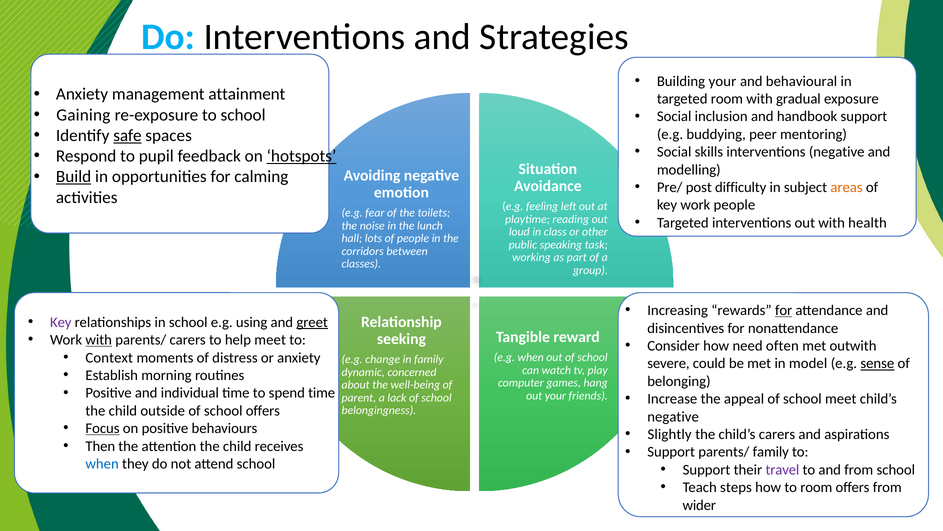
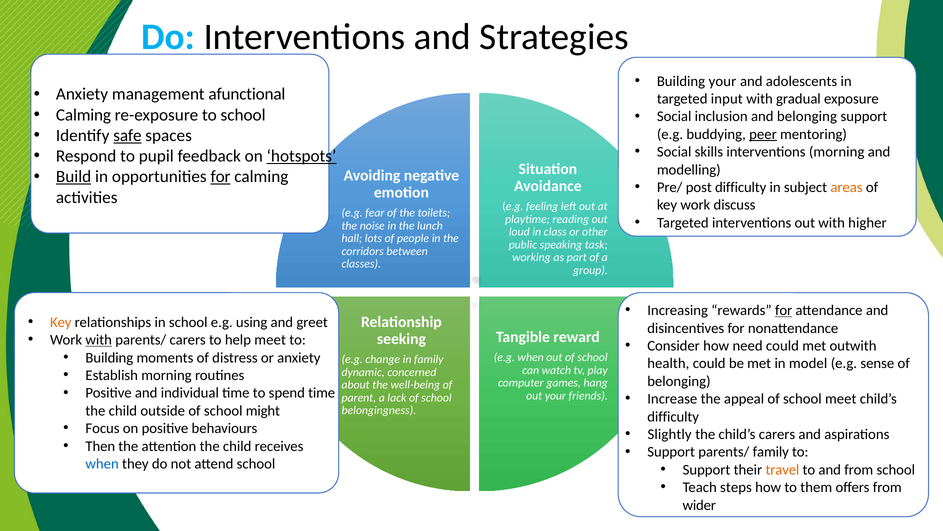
behavioural: behavioural -> adolescents (802, 81)
attainment: attainment -> afunctional (247, 94)
targeted room: room -> input (727, 99)
Gaining: Gaining -> Calming (83, 115)
and handbook: handbook -> belonging (807, 116)
peer underline: none -> present (763, 134)
interventions negative: negative -> morning (837, 152)
for underline: none -> present (221, 177)
work people: people -> discuss (735, 205)
health: health -> higher (867, 223)
Key colour: purple -> orange (61, 322)
greet underline: present -> none (312, 322)
need often: often -> could (782, 345)
Context: Context -> Building (109, 357)
severe: severe -> health (668, 363)
sense underline: present -> none (877, 363)
school offers: offers -> might (263, 410)
negative: negative -> difficulty (673, 416)
Focus underline: present -> none (103, 428)
travel colour: purple -> orange (782, 469)
to room: room -> them (816, 487)
